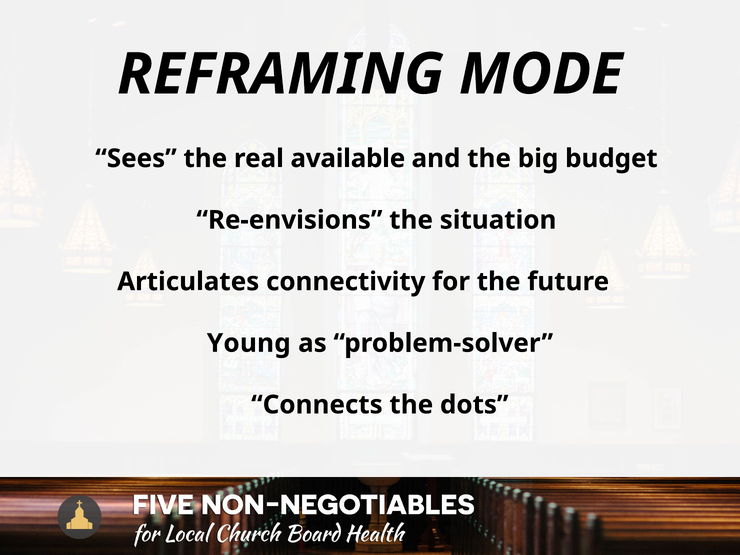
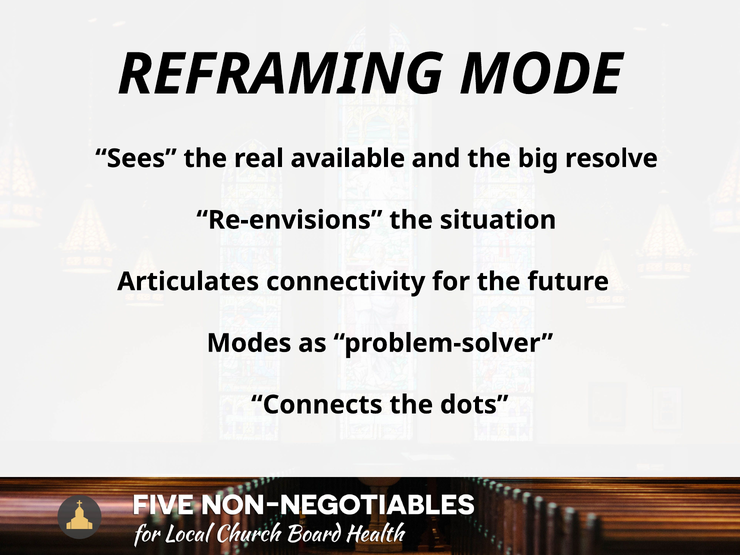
budget: budget -> resolve (611, 158)
Young: Young -> Modes (249, 343)
